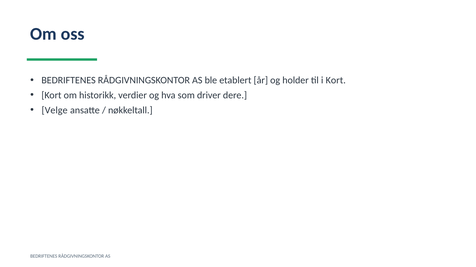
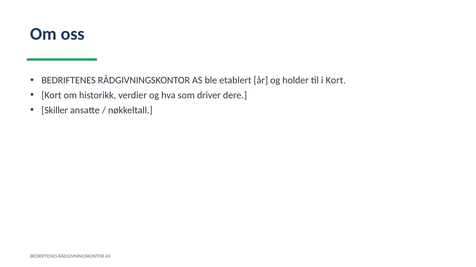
Velge: Velge -> Skiller (55, 110)
